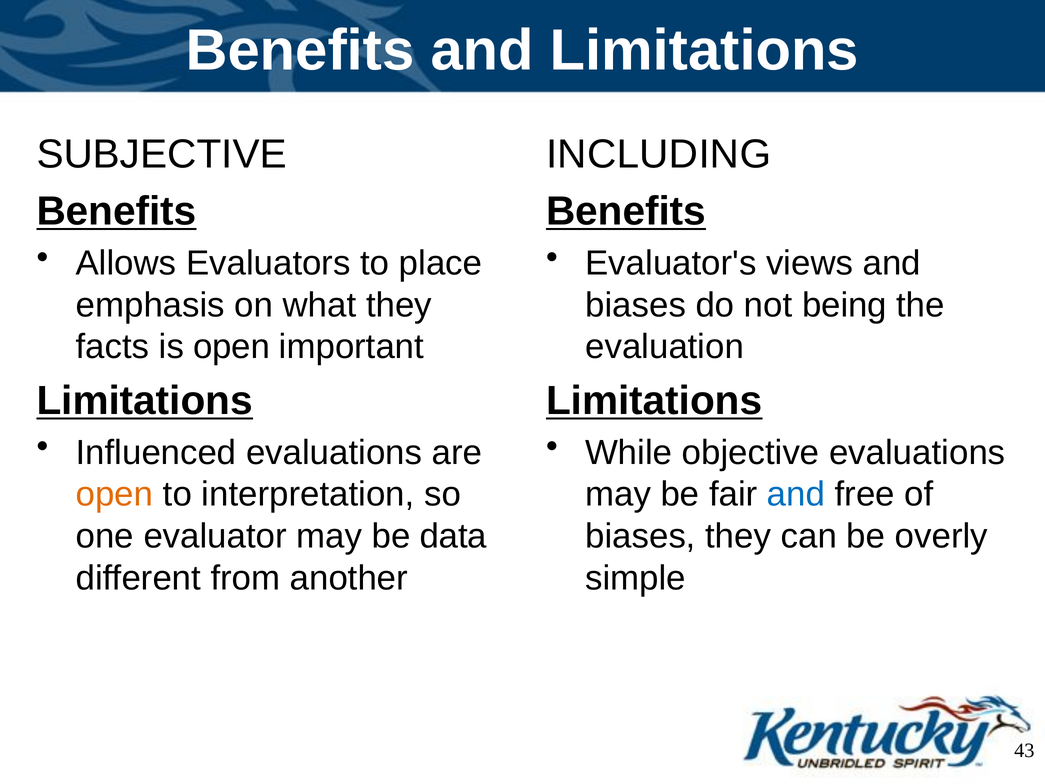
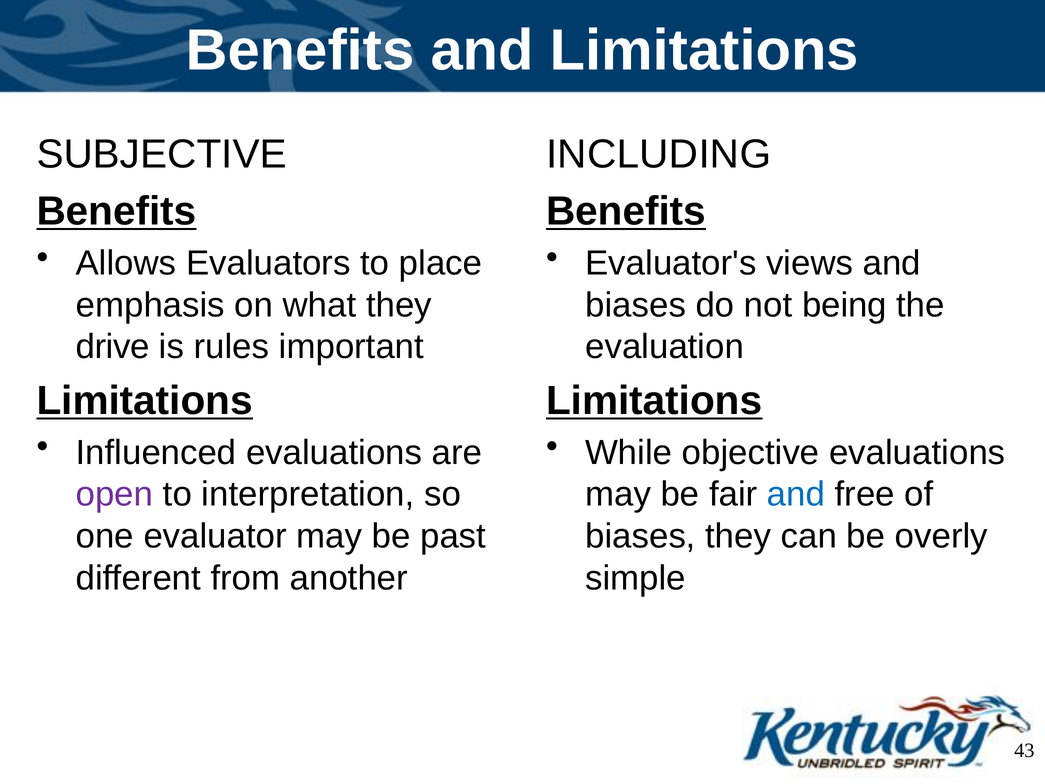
facts: facts -> drive (113, 347)
is open: open -> rules (231, 347)
open colour: orange -> purple (114, 494)
data: data -> past (453, 536)
